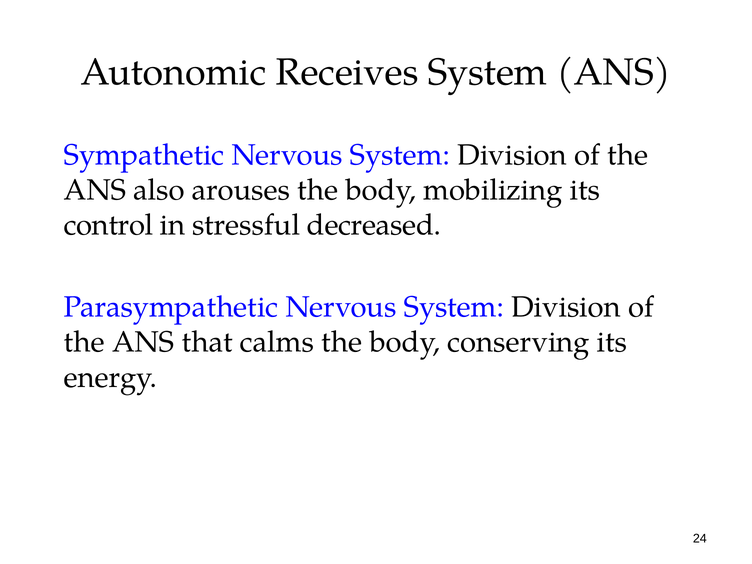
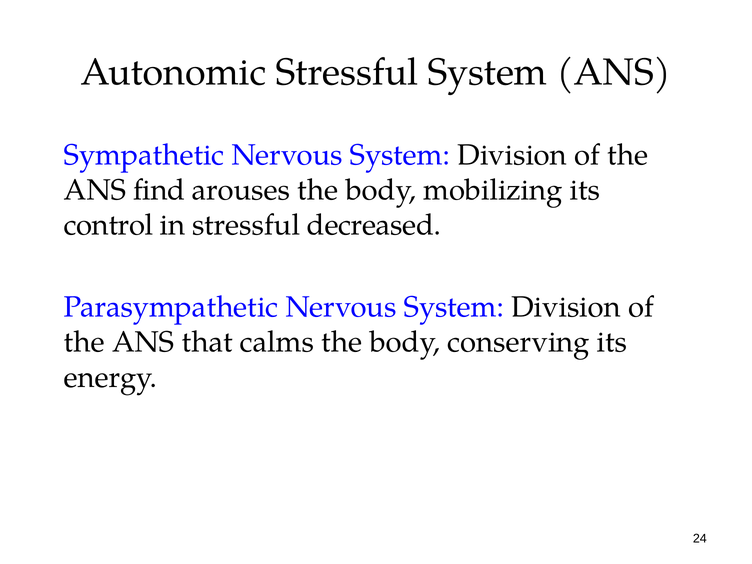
Autonomic Receives: Receives -> Stressful (347, 72)
also: also -> find (159, 190)
